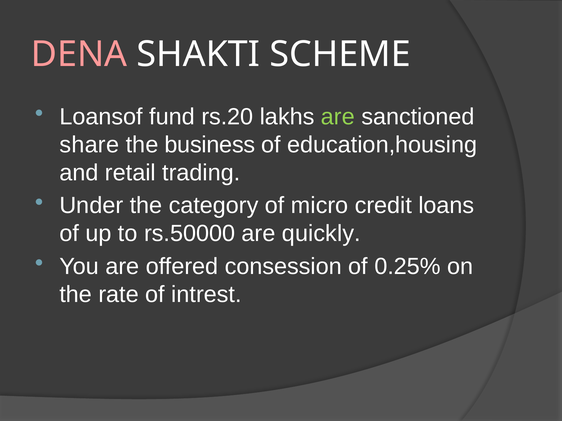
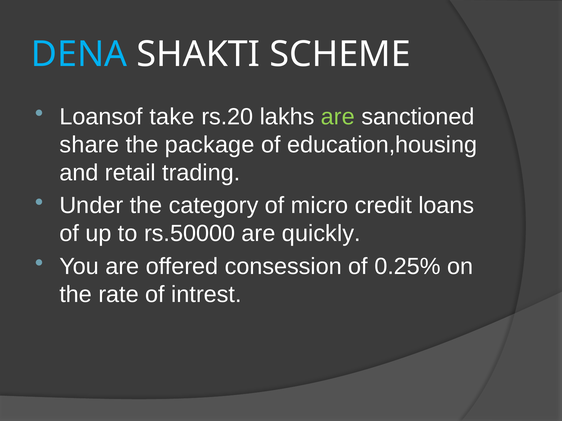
DENA colour: pink -> light blue (79, 55)
fund: fund -> take (172, 117)
business: business -> package (210, 145)
